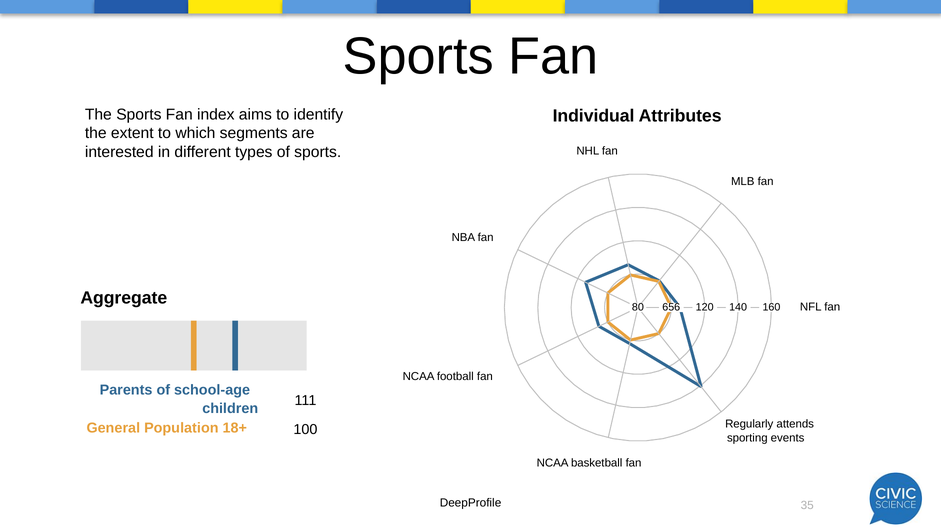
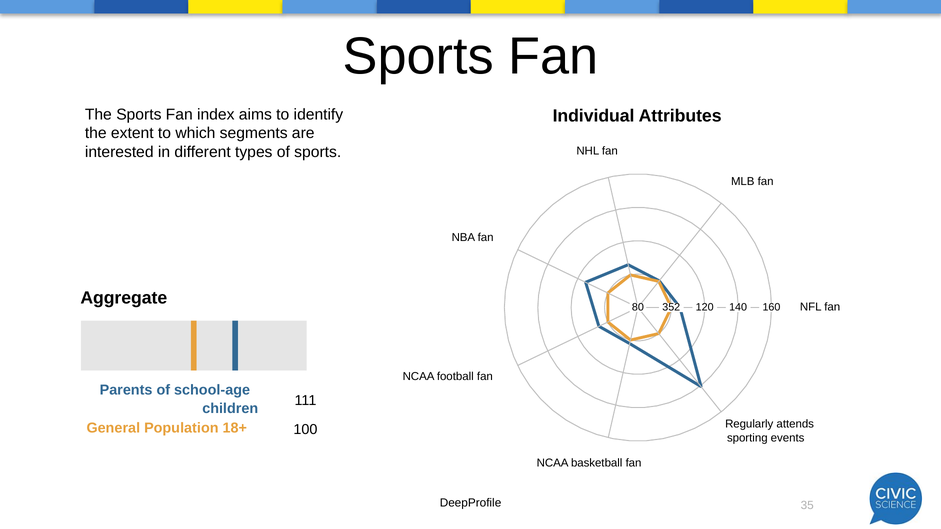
656: 656 -> 352 (671, 307)
